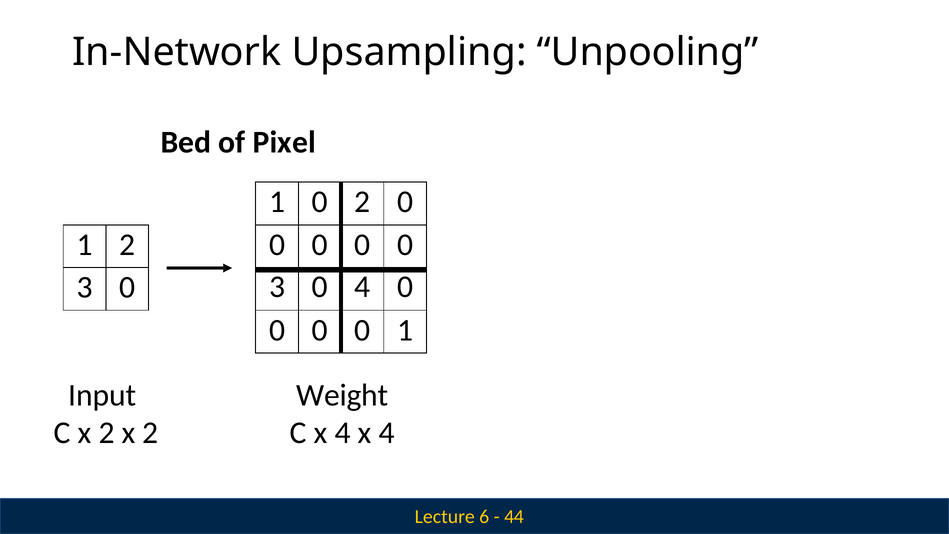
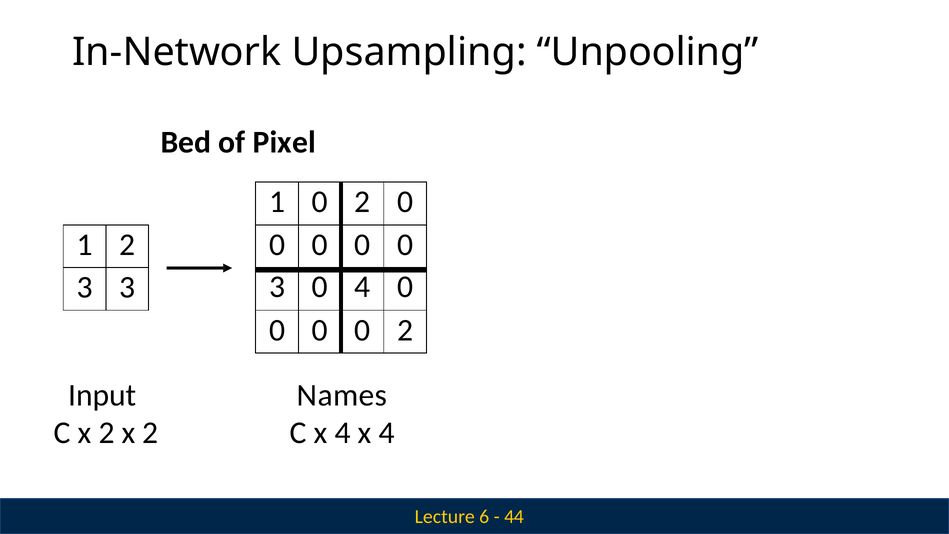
0: 0 -> 3 (127, 287)
0 0 1: 1 -> 2 (405, 330)
Weight: Weight -> Names (342, 395)
